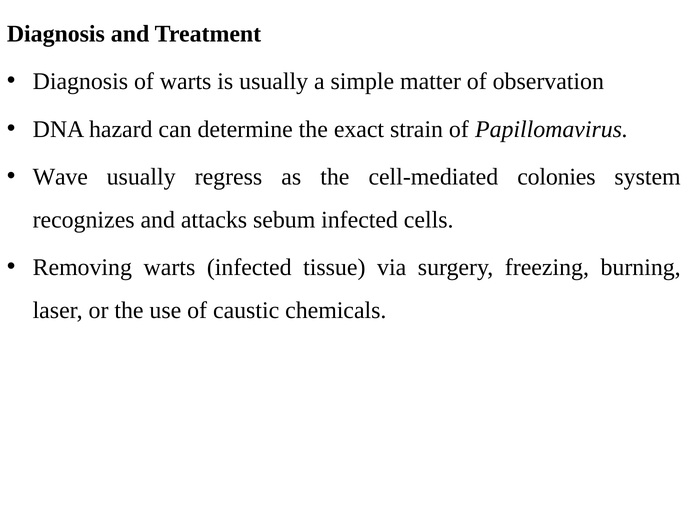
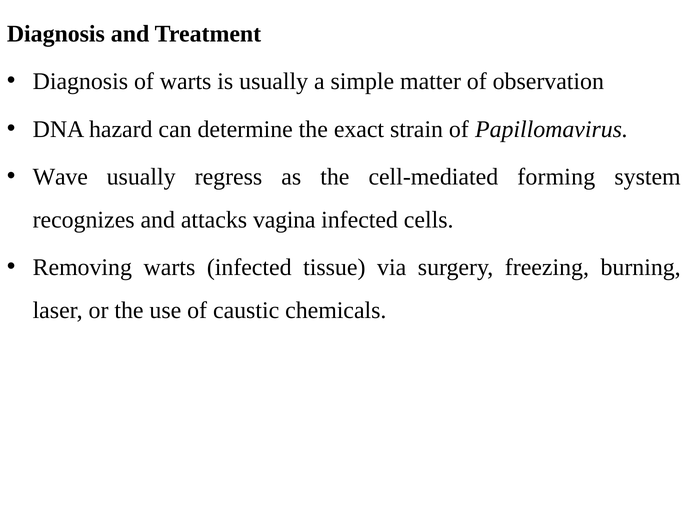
colonies: colonies -> forming (556, 177)
sebum: sebum -> vagina (284, 220)
